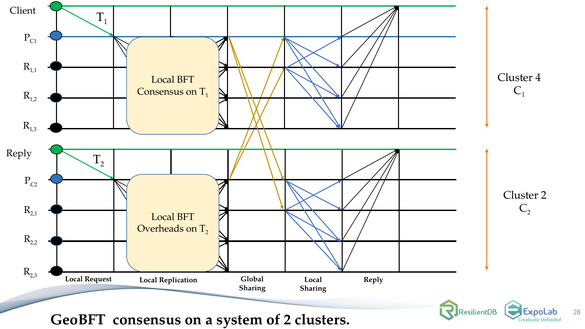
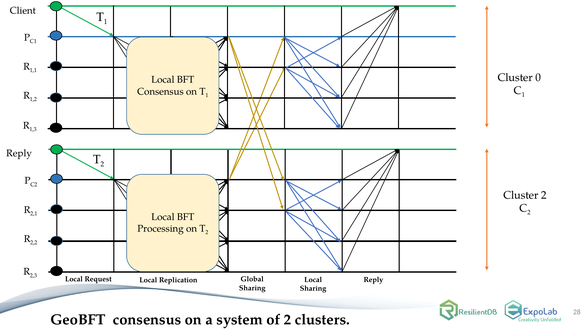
4: 4 -> 0 (538, 77)
Overheads: Overheads -> Processing (161, 229)
